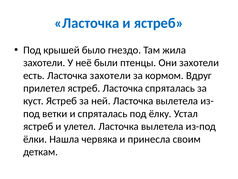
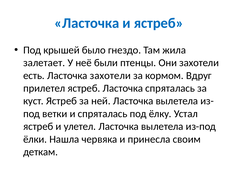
захотели: захотели -> залетает (44, 63)
